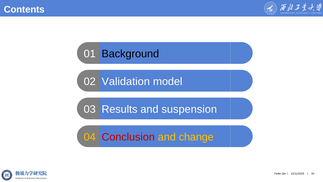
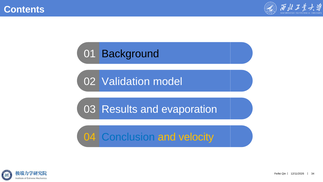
suspension: suspension -> evaporation (189, 109)
Conclusion colour: red -> blue (128, 137)
change: change -> velocity (196, 137)
